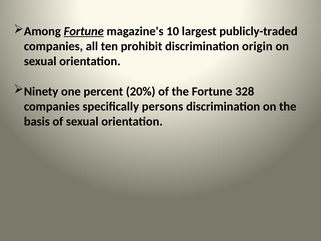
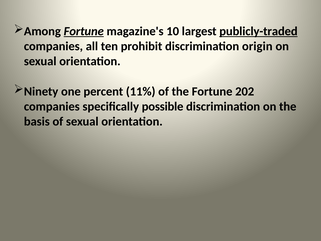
publicly-traded underline: none -> present (258, 31)
20%: 20% -> 11% (141, 91)
328: 328 -> 202 (245, 91)
persons: persons -> possible (163, 106)
